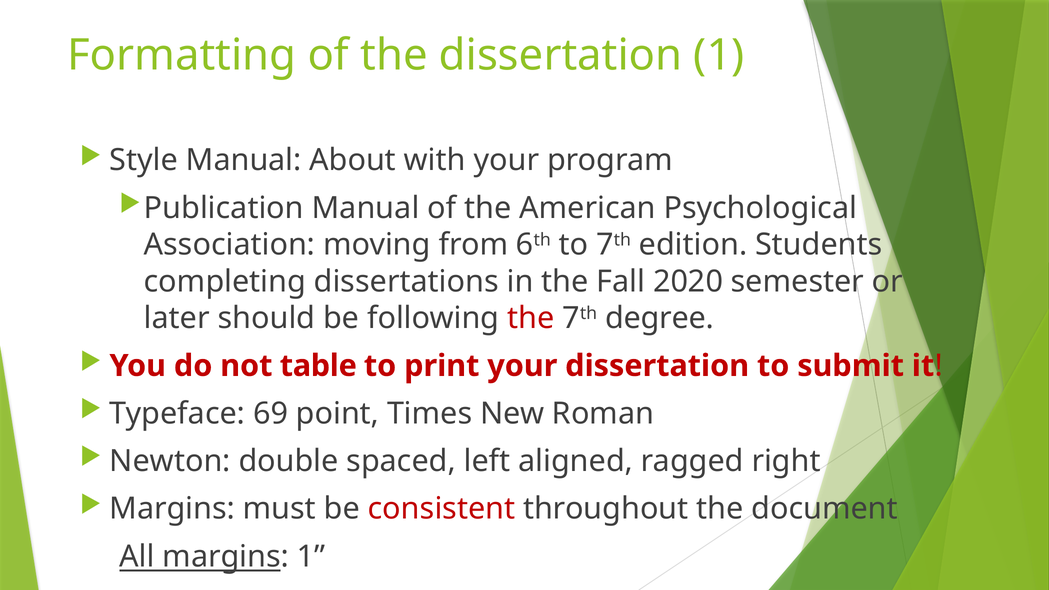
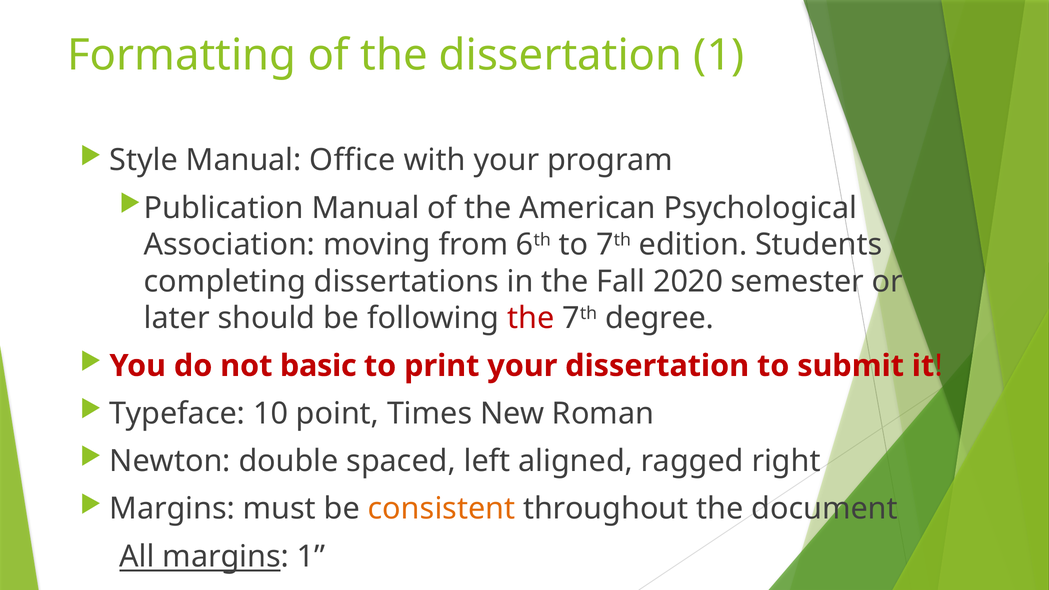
About: About -> Office (353, 160)
table: table -> basic (318, 366)
69: 69 -> 10 (271, 414)
consistent colour: red -> orange (442, 509)
